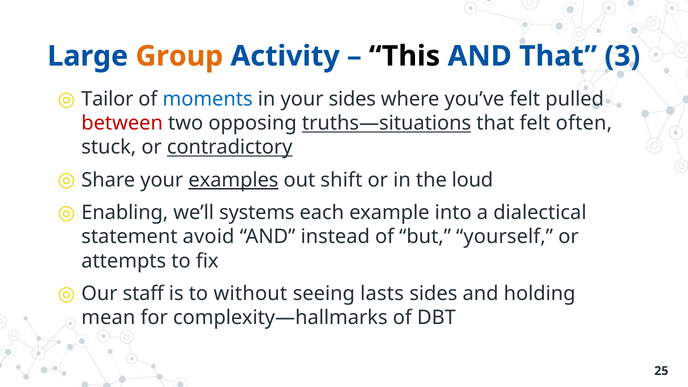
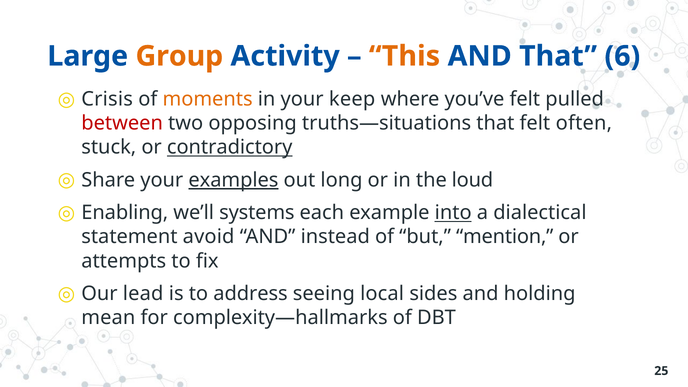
This colour: black -> orange (405, 56)
3: 3 -> 6 (622, 56)
Tailor: Tailor -> Crisis (107, 99)
moments colour: blue -> orange (208, 99)
your sides: sides -> keep (352, 99)
truths—situations underline: present -> none (387, 123)
shift: shift -> long (342, 180)
into underline: none -> present (453, 213)
yourself: yourself -> mention (505, 237)
staff: staff -> lead (143, 294)
without: without -> address (251, 294)
lasts: lasts -> local (382, 294)
